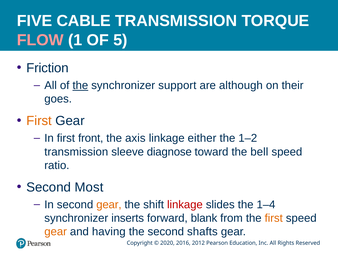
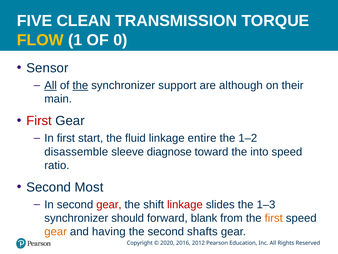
CABLE: CABLE -> CLEAN (84, 21)
FLOW colour: pink -> yellow (40, 40)
5: 5 -> 0 (120, 40)
Friction: Friction -> Sensor (47, 68)
All underline: none -> present (51, 85)
goes: goes -> main (58, 99)
First colour: orange -> red (39, 121)
front: front -> start (91, 138)
axis: axis -> fluid (135, 138)
either: either -> entire (202, 138)
transmission: transmission -> disassemble (76, 152)
bell: bell -> into (259, 152)
gear colour: orange -> red (109, 204)
1–4: 1–4 -> 1–3 (266, 204)
inserts: inserts -> should (128, 218)
